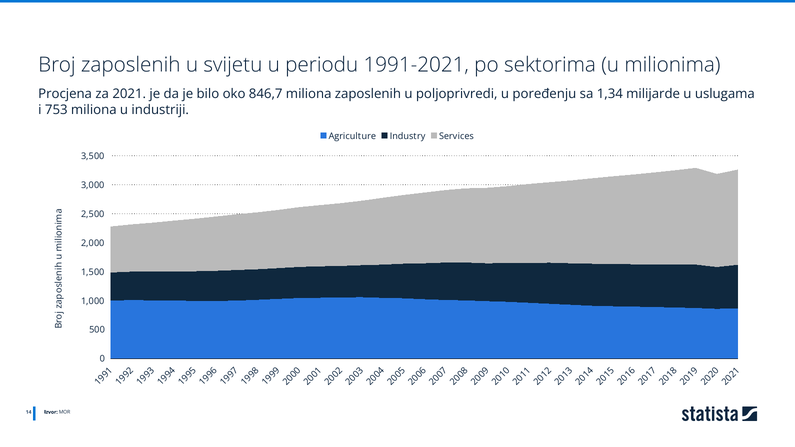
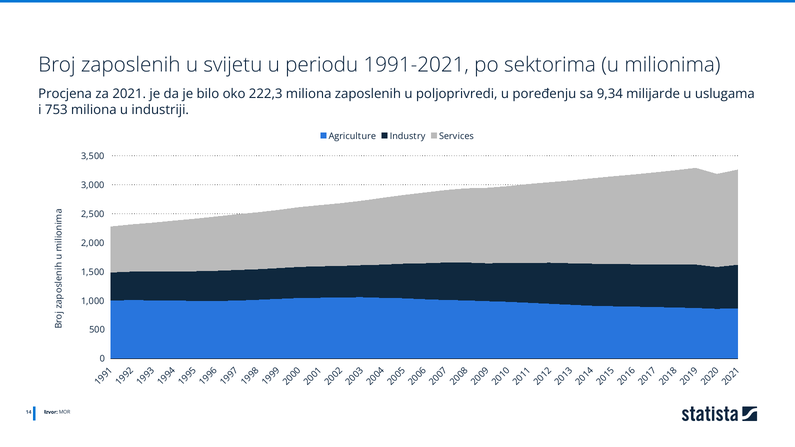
846,7: 846,7 -> 222,3 (266, 94)
1,34: 1,34 -> 9,34 (610, 94)
